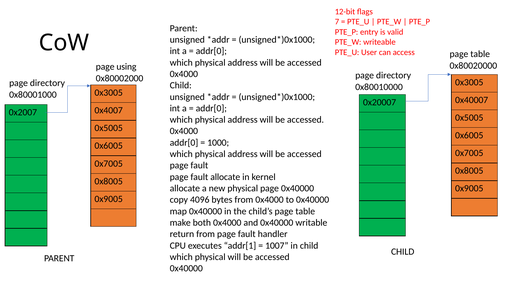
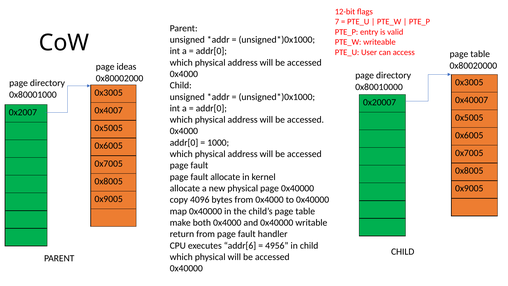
using: using -> ideas (126, 67)
addr[1: addr[1 -> addr[6 (240, 245)
1007: 1007 -> 4956 (277, 245)
